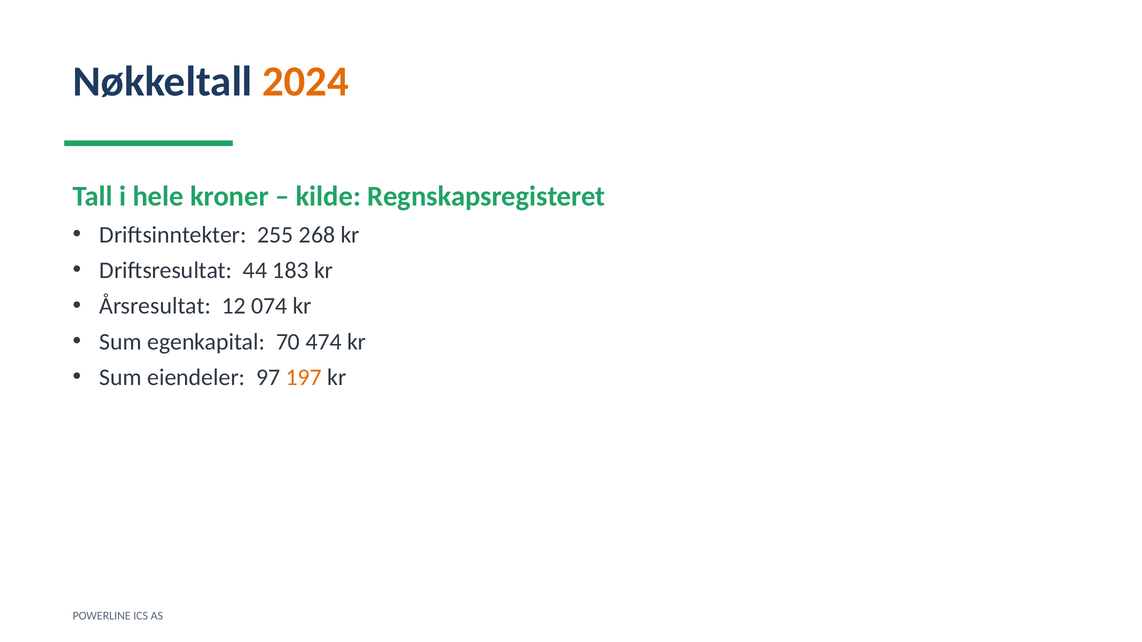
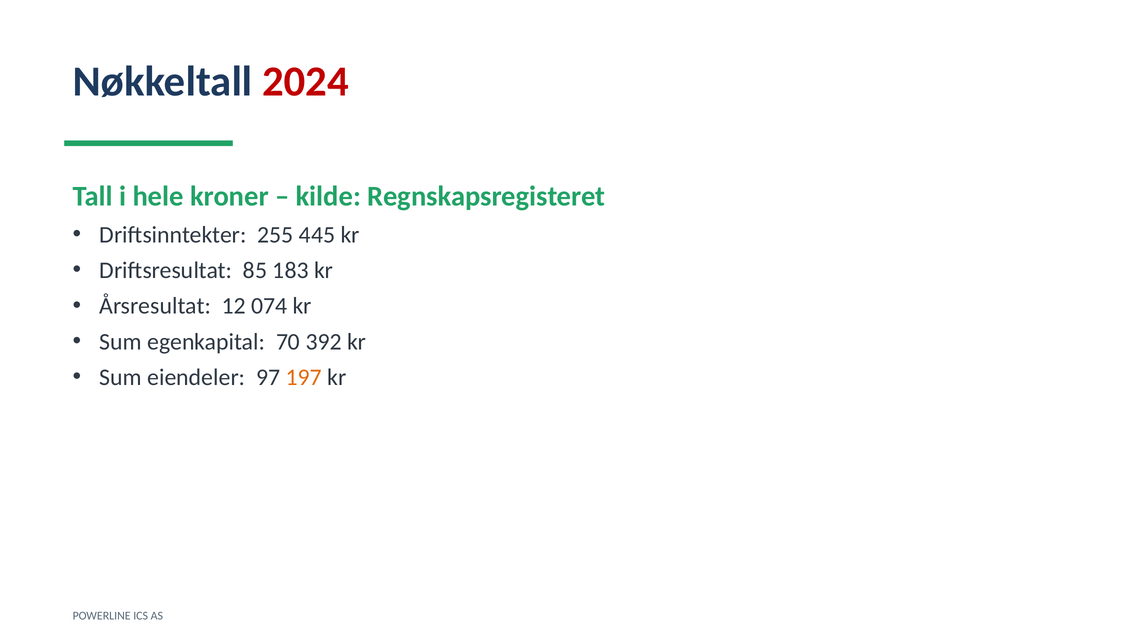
2024 colour: orange -> red (305, 82)
268: 268 -> 445 (317, 235)
44: 44 -> 85 (255, 271)
474: 474 -> 392 (324, 342)
